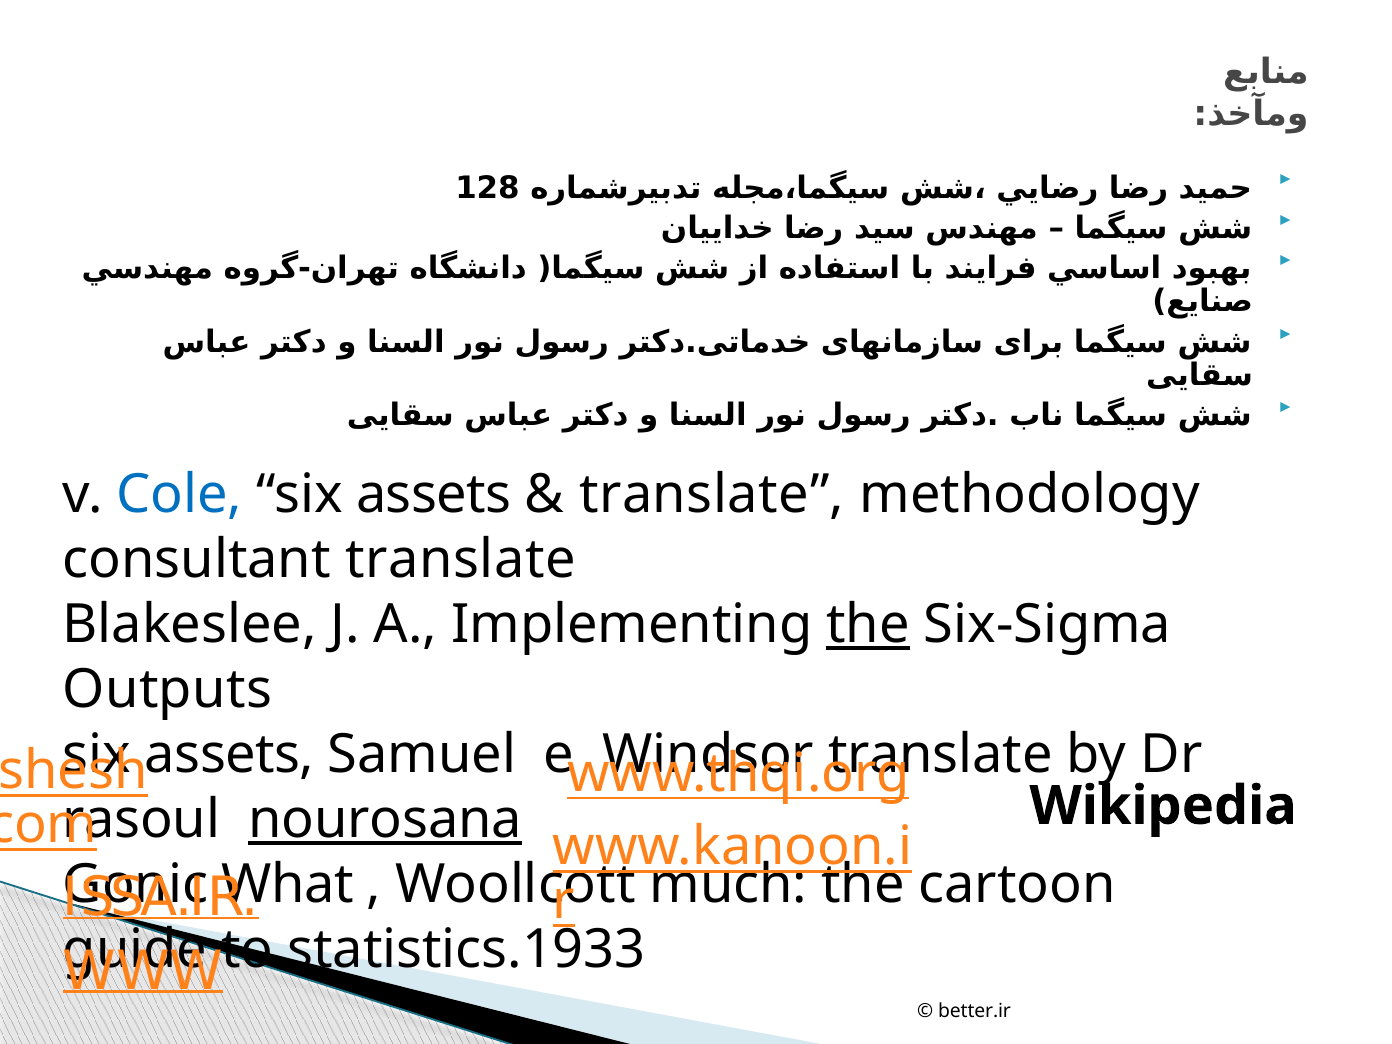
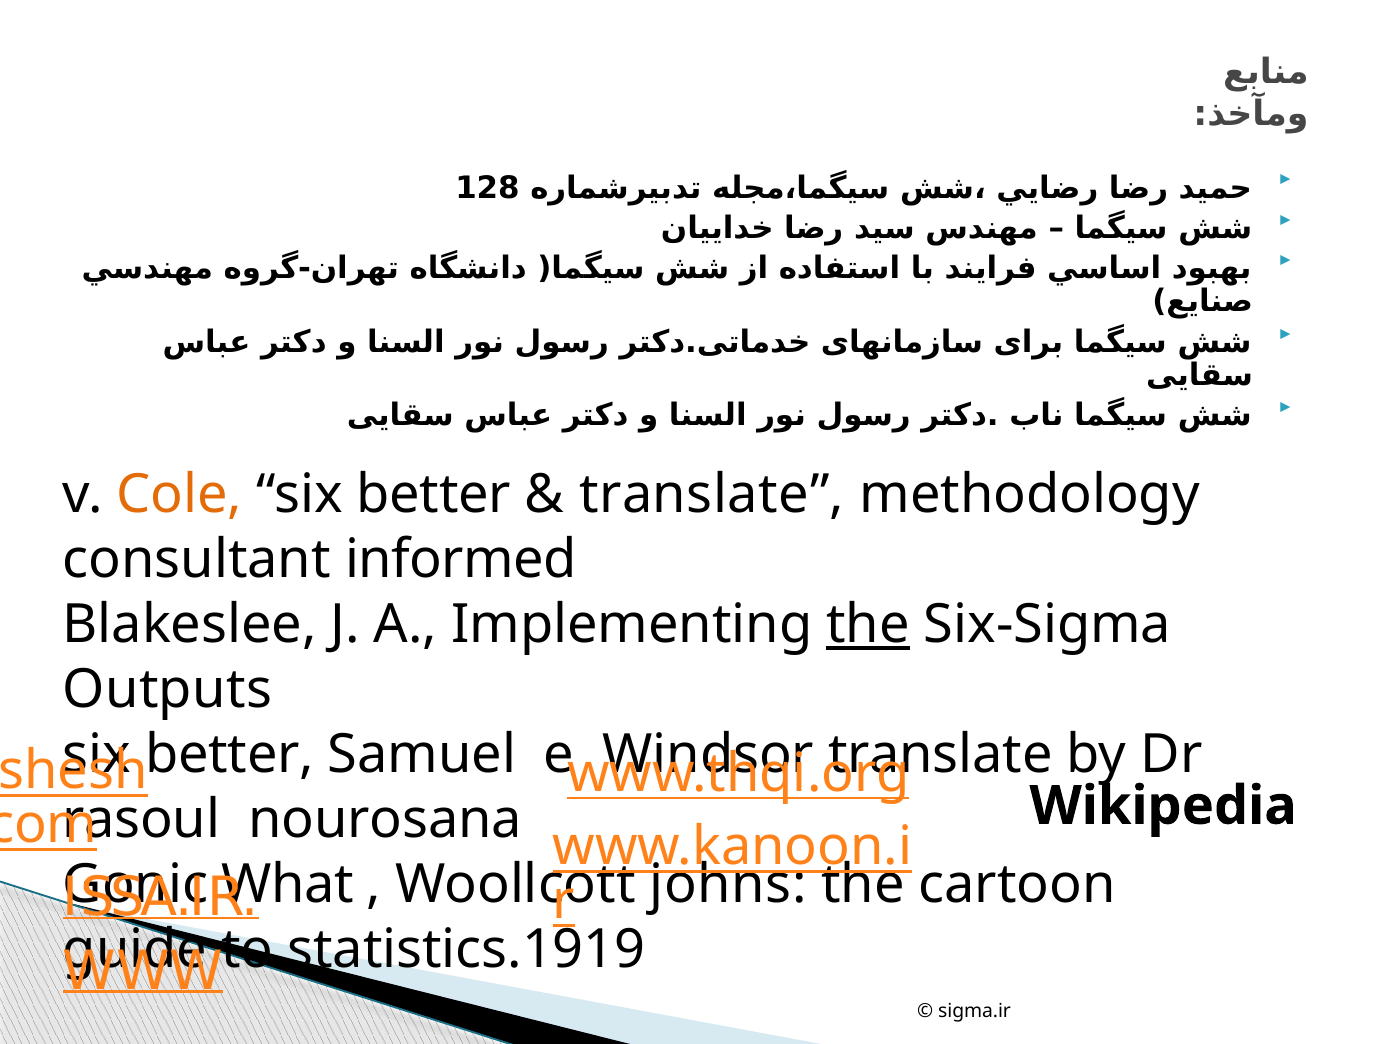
Cole colour: blue -> orange (180, 495)
assets: assets -> better (434, 495)
consultant translate: translate -> informed (461, 560)
assets: assets -> better (230, 755)
nourosana underline: present -> none (385, 820)
much: much -> johns (728, 885)
statistics.1933: statistics.1933 -> statistics.1919 (467, 950)
better.ir: better.ir -> sigma.ir (975, 1011)
